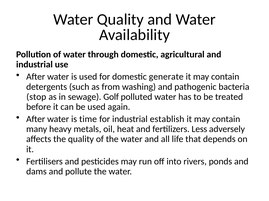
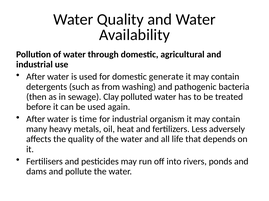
stop: stop -> then (36, 97)
Golf: Golf -> Clay (111, 97)
establish: establish -> organism (167, 119)
